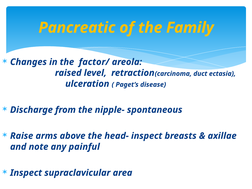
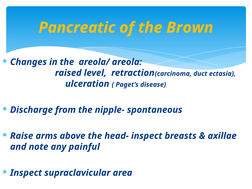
Family: Family -> Brown (190, 28)
factor/: factor/ -> areola/ (94, 62)
